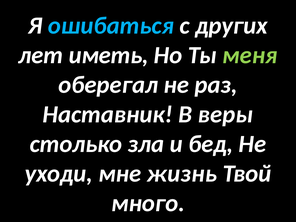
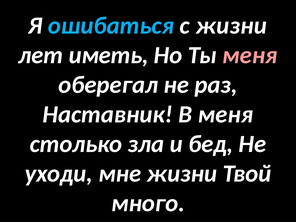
с других: других -> жизни (231, 26)
меня colour: light green -> pink (250, 55)
В веры: веры -> меня (225, 114)
мне жизнь: жизнь -> жизни (182, 174)
